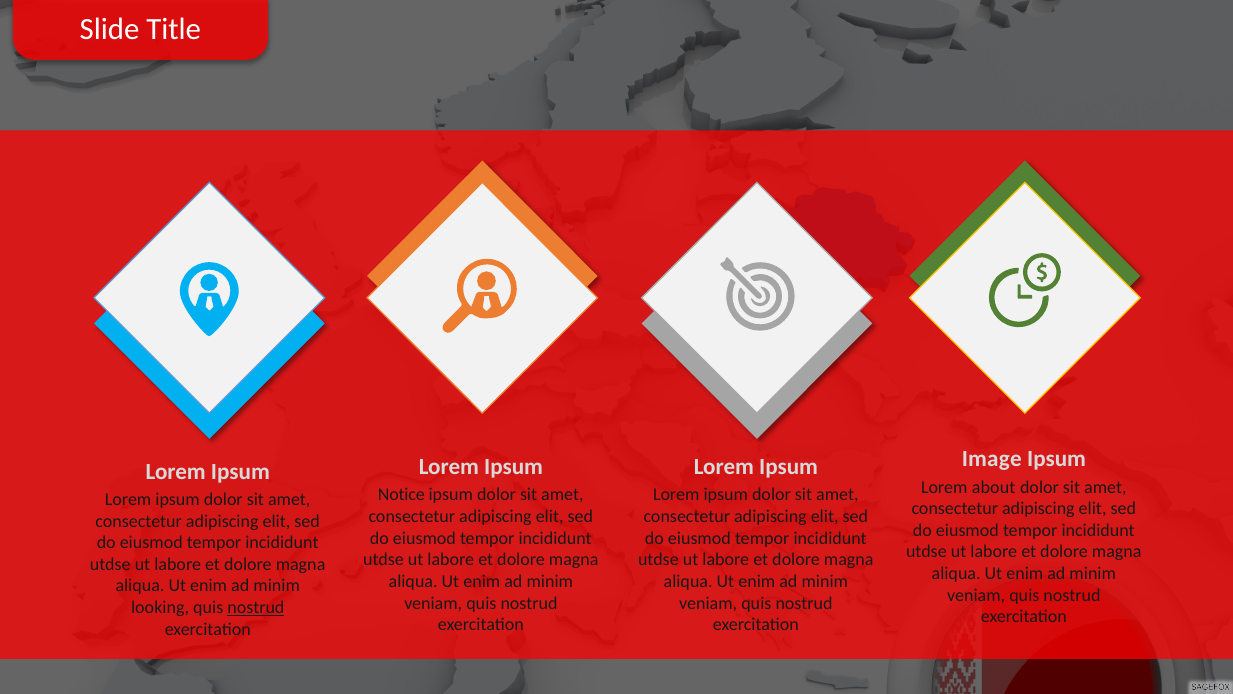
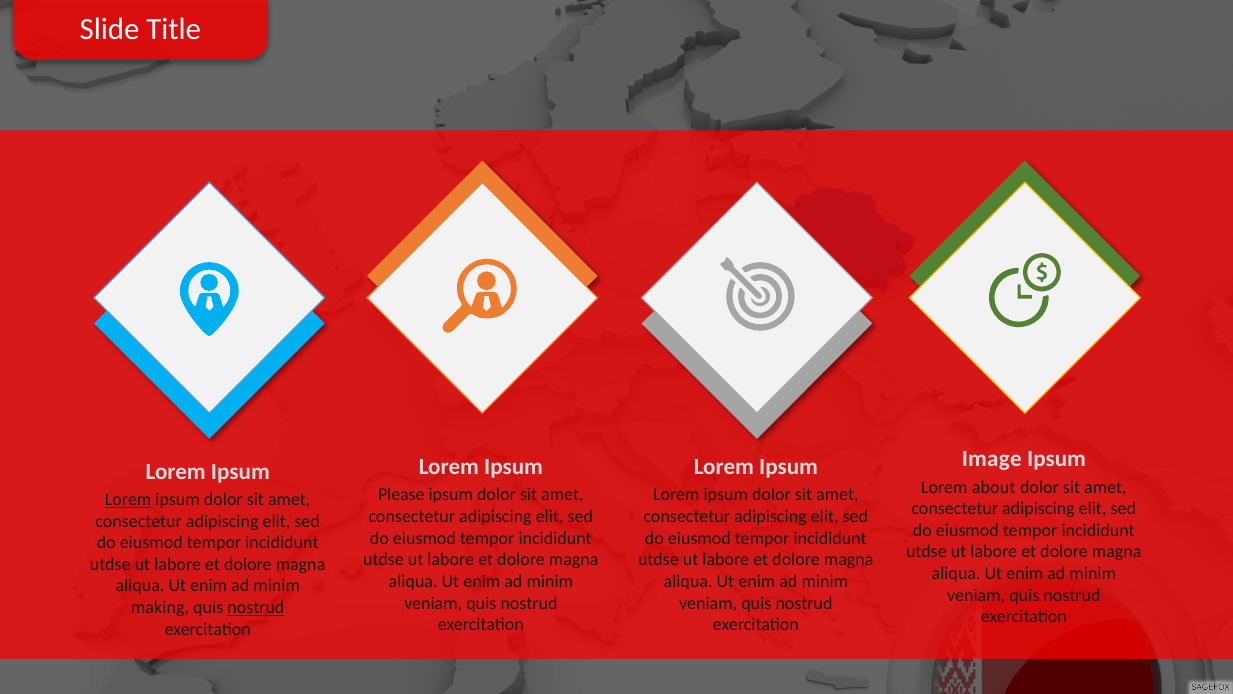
Notice: Notice -> Please (401, 495)
Lorem underline: none -> present (128, 499)
looking: looking -> making (160, 607)
